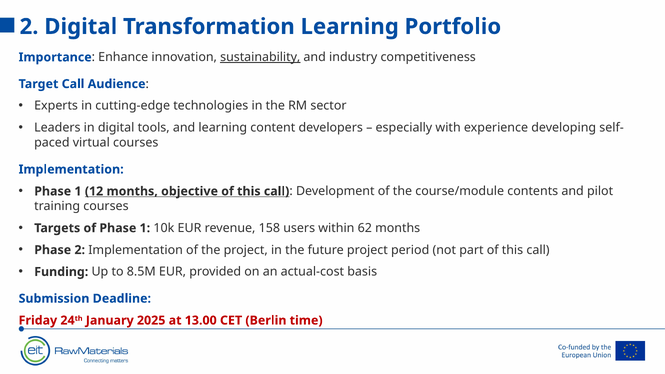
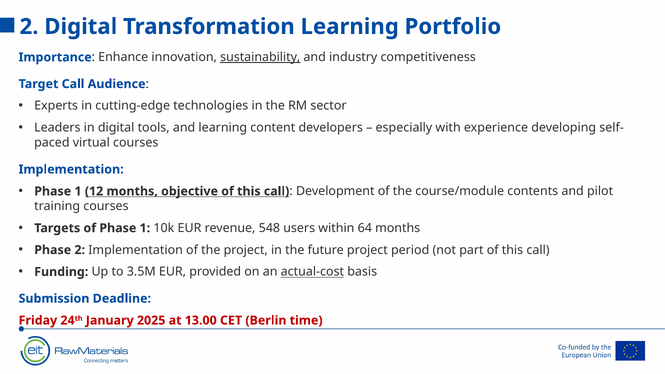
158: 158 -> 548 (269, 228)
62: 62 -> 64 (365, 228)
8.5M: 8.5M -> 3.5M (141, 272)
actual-cost underline: none -> present (312, 272)
